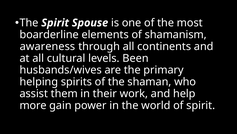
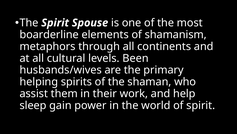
awareness: awareness -> metaphors (48, 46)
more: more -> sleep (33, 105)
